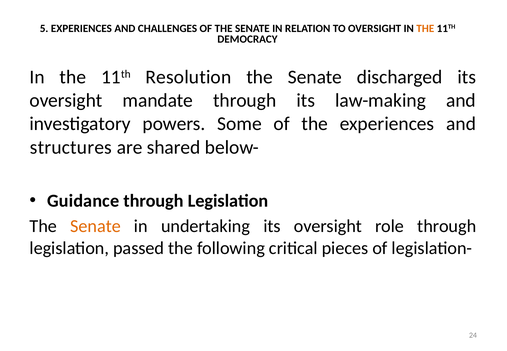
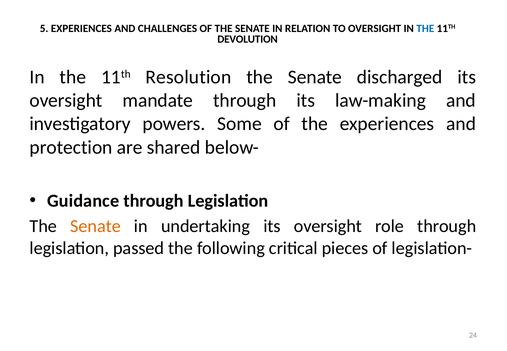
THE colour: orange -> blue (425, 29)
DEMOCRACY: DEMOCRACY -> DEVOLUTION (248, 39)
structures: structures -> protection (71, 147)
